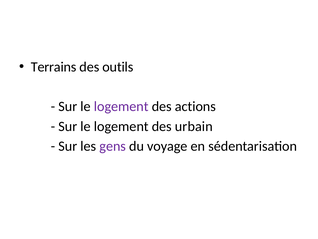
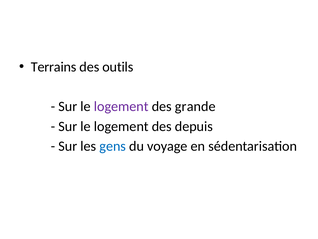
actions: actions -> grande (195, 106)
urbain: urbain -> depuis (194, 126)
gens colour: purple -> blue (113, 146)
